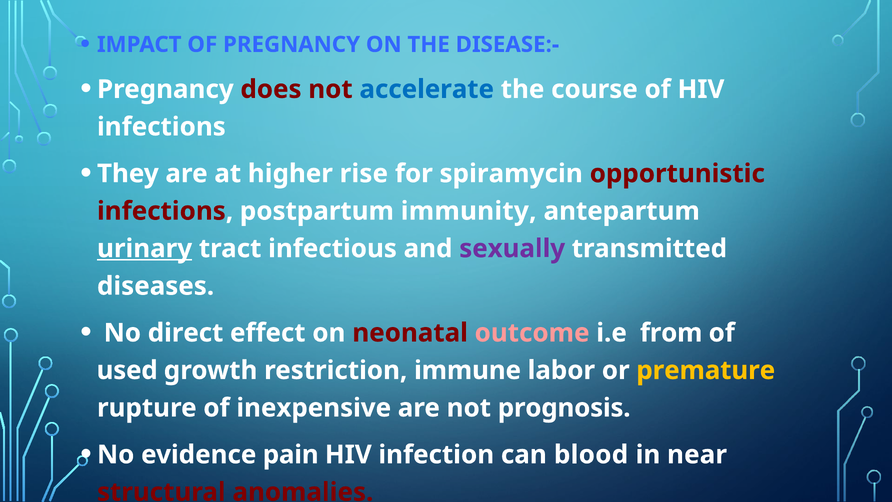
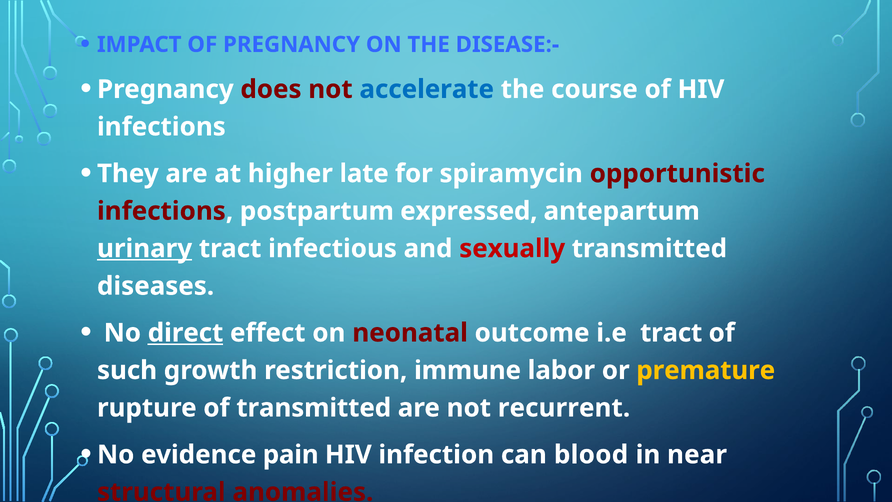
rise: rise -> late (364, 174)
immunity: immunity -> expressed (469, 211)
sexually colour: purple -> red (512, 249)
direct underline: none -> present (186, 333)
outcome colour: pink -> white (532, 333)
i.e from: from -> tract (671, 333)
used: used -> such (127, 370)
of inexpensive: inexpensive -> transmitted (314, 408)
prognosis: prognosis -> recurrent (564, 408)
